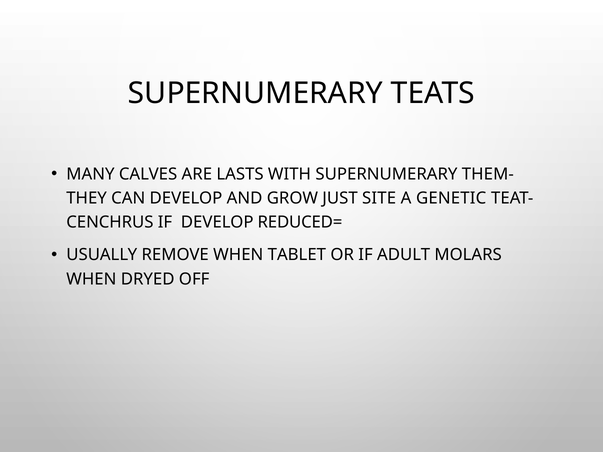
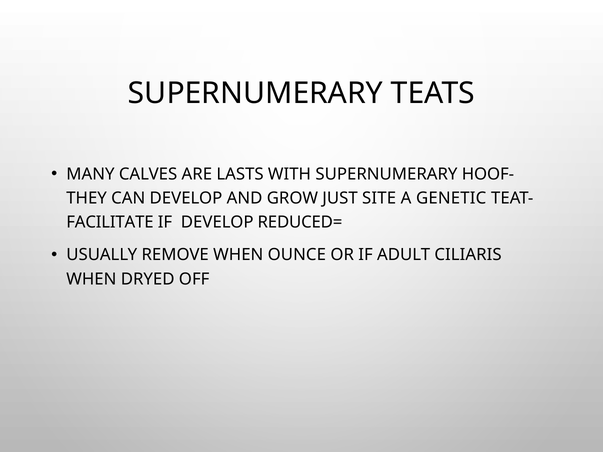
THEM-: THEM- -> HOOF- (488, 174)
CENCHRUS: CENCHRUS -> FACILITATE (110, 223)
TABLET: TABLET -> OUNCE (297, 255)
MOLARS: MOLARS -> CILIARIS (468, 255)
